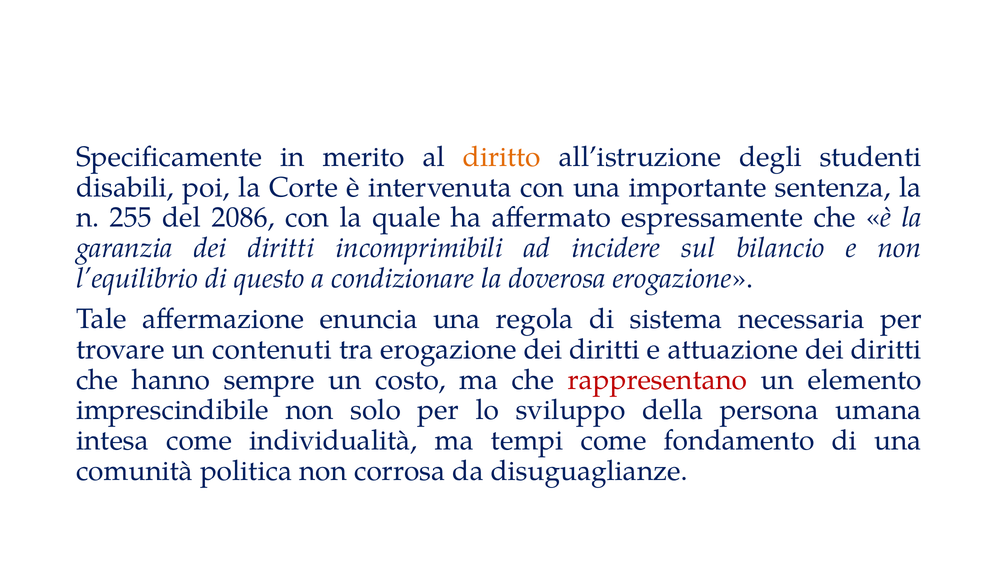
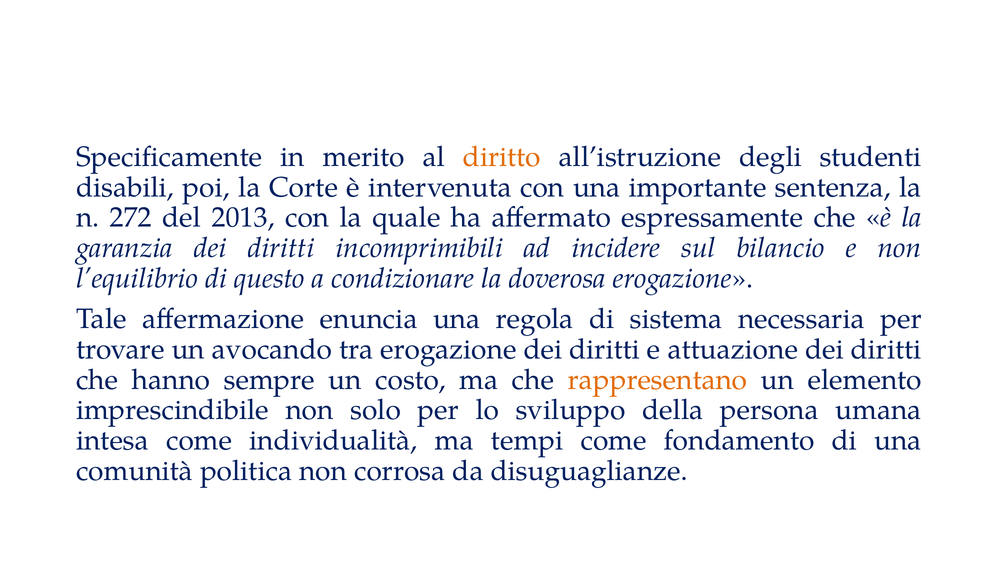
255: 255 -> 272 (131, 218)
2086: 2086 -> 2013 (243, 218)
contenuti: contenuti -> avocando (272, 350)
rappresentano colour: red -> orange (658, 380)
